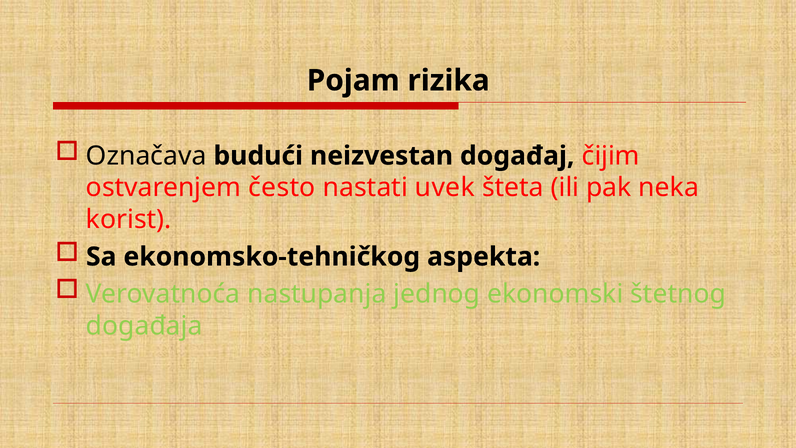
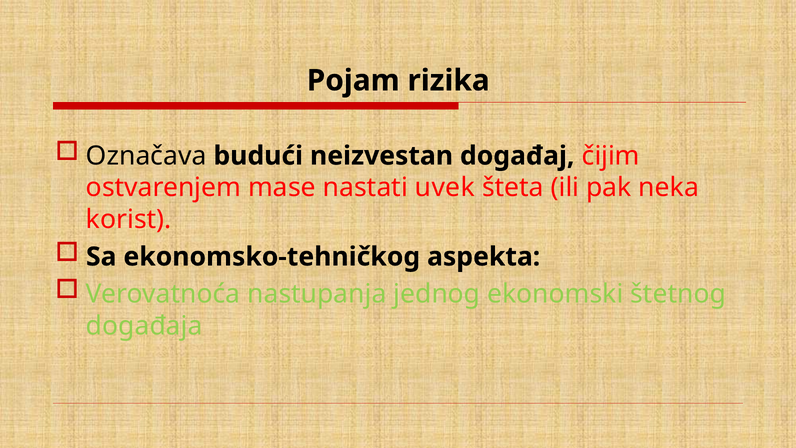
često: često -> mase (282, 188)
